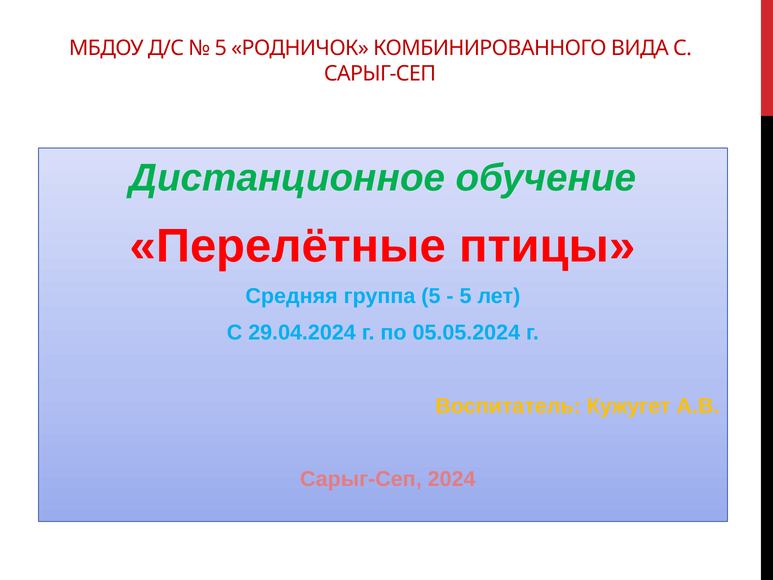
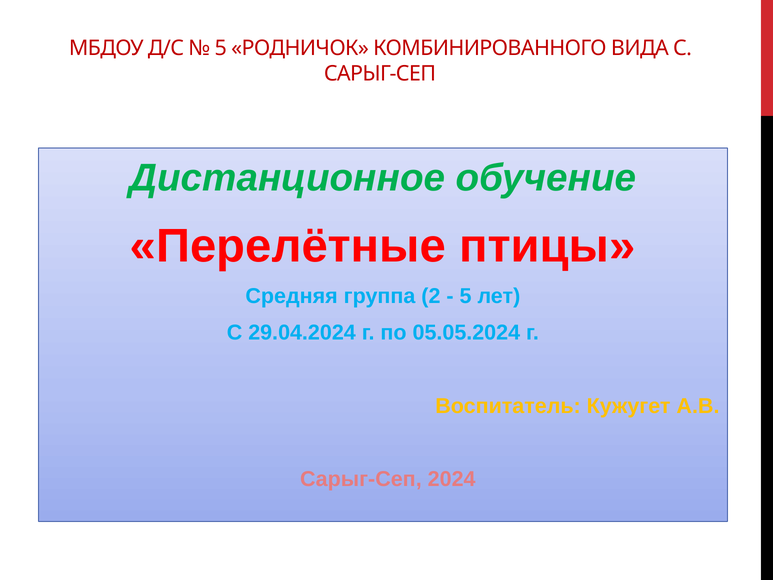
группа 5: 5 -> 2 (431, 296)
